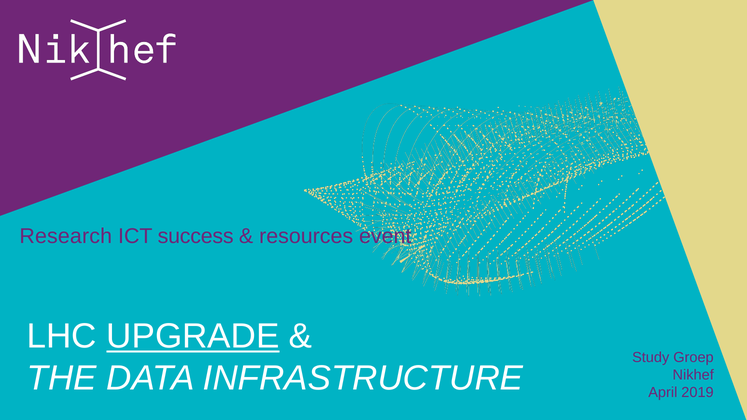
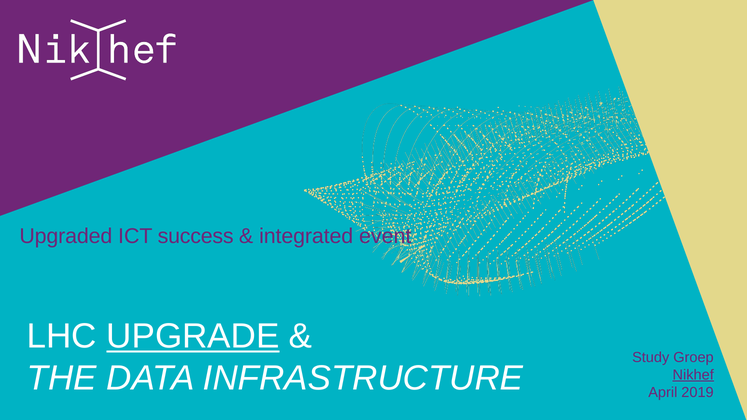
Research: Research -> Upgraded (66, 236)
resources: resources -> integrated (306, 236)
Nikhef underline: none -> present (693, 375)
